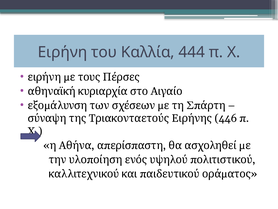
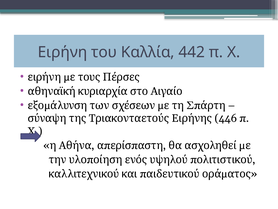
444: 444 -> 442 (192, 52)
